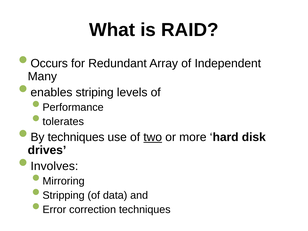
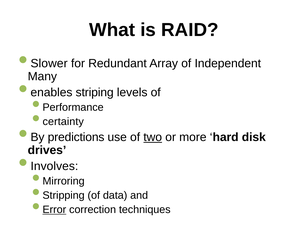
Occurs: Occurs -> Slower (49, 63)
tolerates: tolerates -> certainty (63, 122)
By techniques: techniques -> predictions (76, 137)
Error underline: none -> present (54, 210)
